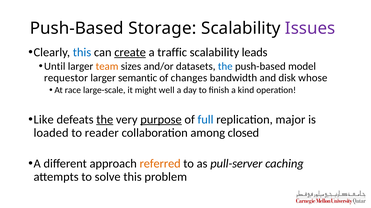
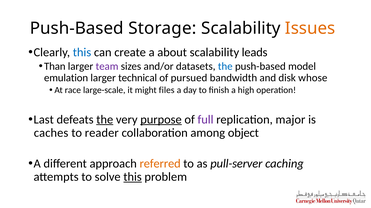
Issues colour: purple -> orange (310, 28)
create underline: present -> none (130, 53)
traffic: traffic -> about (172, 53)
Until: Until -> Than (55, 66)
team colour: orange -> purple (107, 66)
requestor: requestor -> emulation (66, 78)
semantic: semantic -> technical (138, 78)
changes: changes -> pursued (189, 78)
well: well -> files (167, 90)
kind: kind -> high (246, 90)
Like: Like -> Last (44, 120)
full colour: blue -> purple (206, 120)
loaded: loaded -> caches (51, 133)
closed: closed -> object (243, 133)
this underline: none -> present (133, 177)
